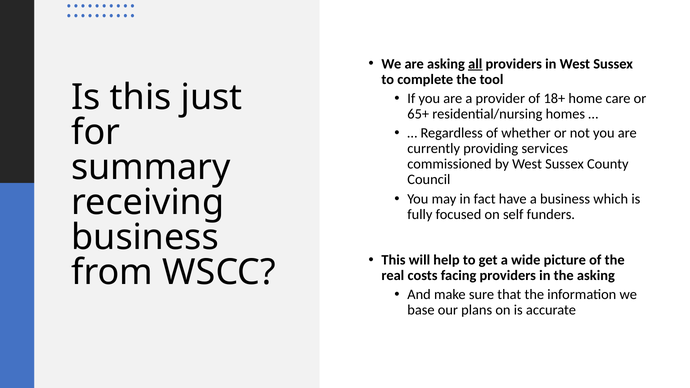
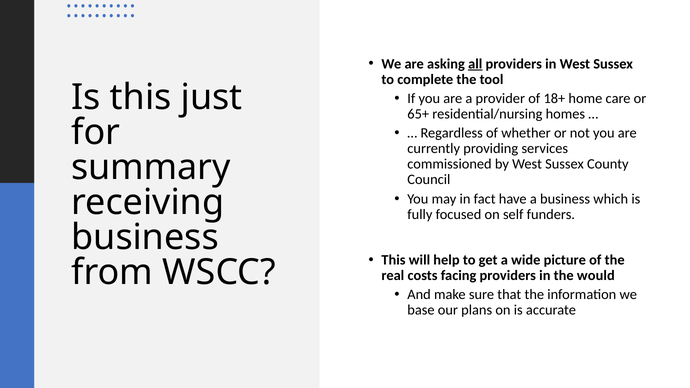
the asking: asking -> would (596, 275)
